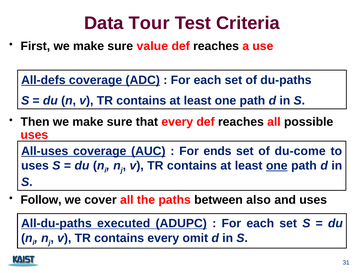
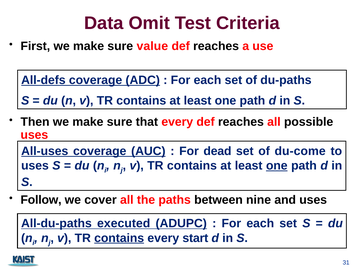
Tour: Tour -> Omit (149, 23)
ends: ends -> dead (217, 151)
also: also -> nine (259, 200)
contains underline: none -> present (119, 238)
omit: omit -> start (195, 238)
